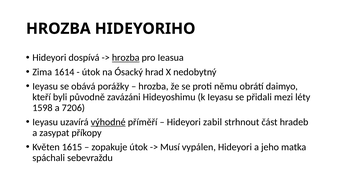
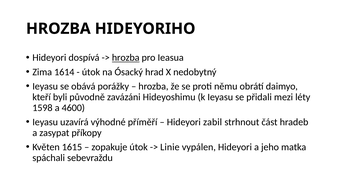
7206: 7206 -> 4600 (73, 108)
výhodné underline: present -> none (108, 122)
Musí: Musí -> Linie (170, 147)
